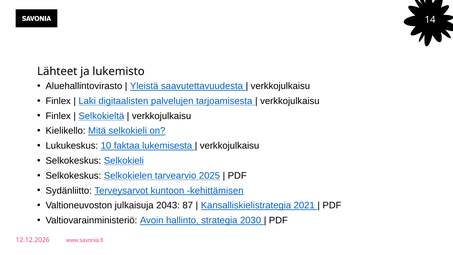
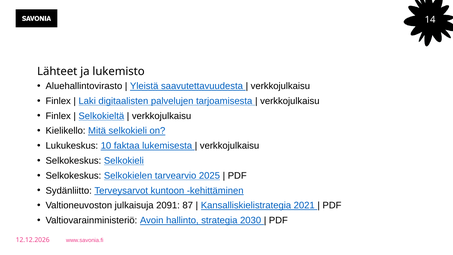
kehittämisen: kehittämisen -> kehittäminen (215, 190)
2043: 2043 -> 2091 (168, 205)
